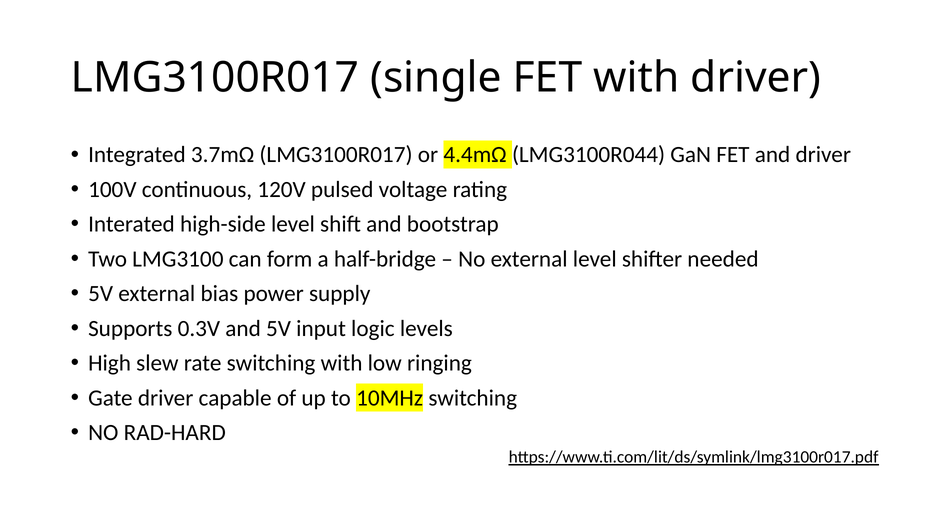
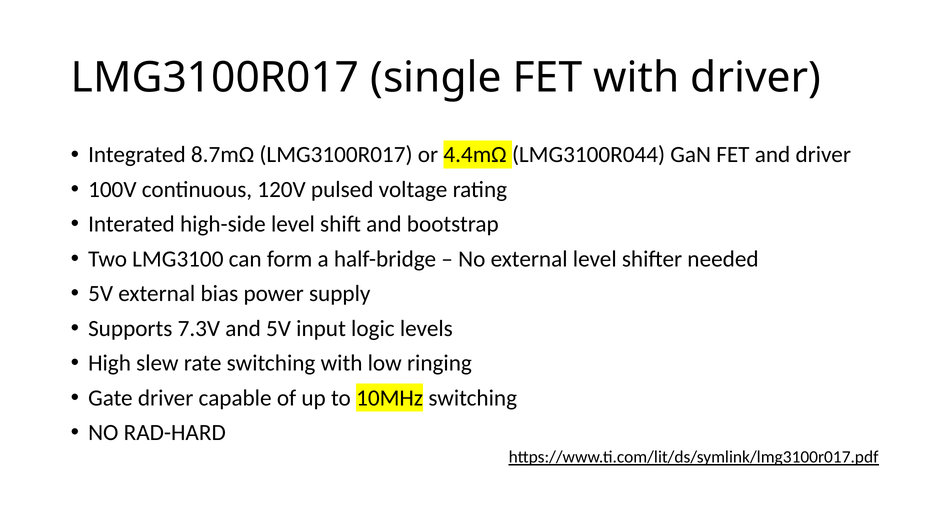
3.7mΩ: 3.7mΩ -> 8.7mΩ (223, 155)
0.3V: 0.3V -> 7.3V (199, 328)
